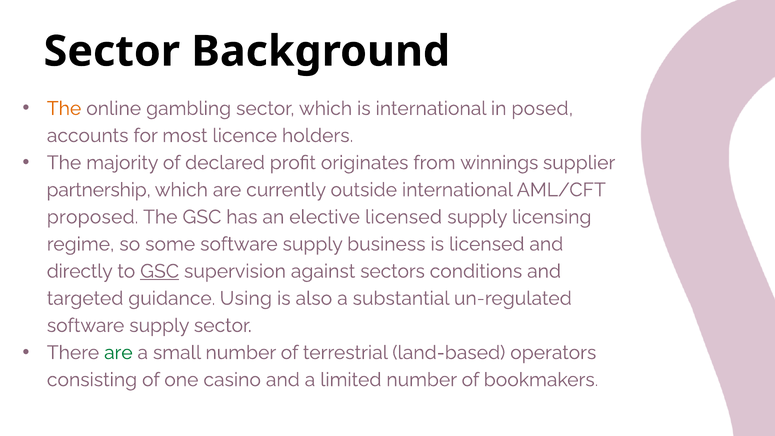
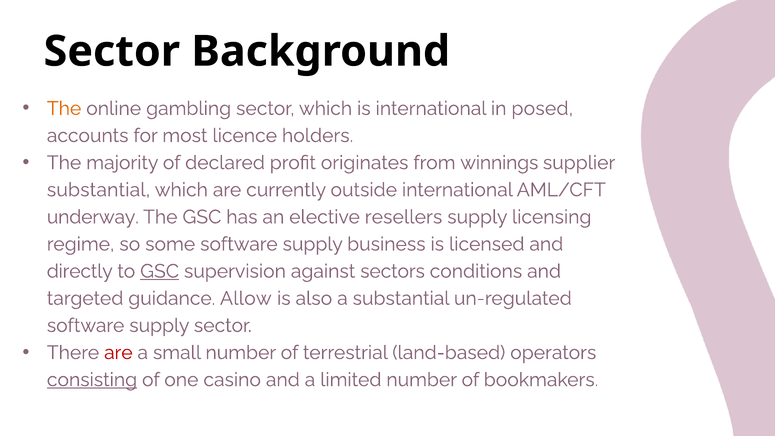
partnership: partnership -> substantial (99, 190)
proposed: proposed -> underway (93, 217)
elective licensed: licensed -> resellers (404, 217)
Using: Using -> Allow (246, 298)
are colour: green -> red (118, 353)
consisting underline: none -> present (92, 380)
